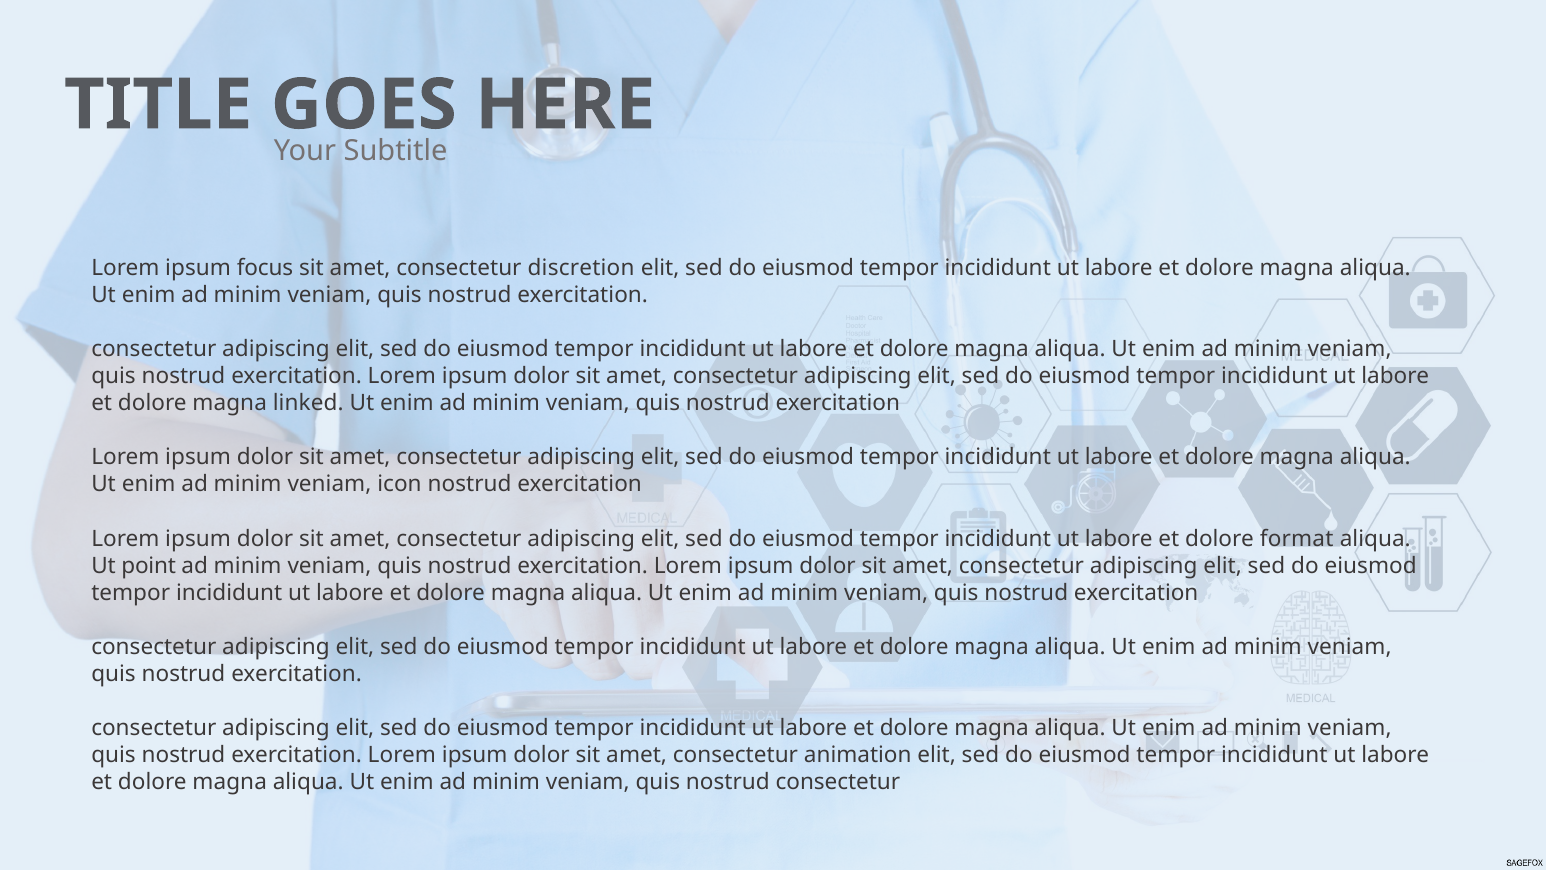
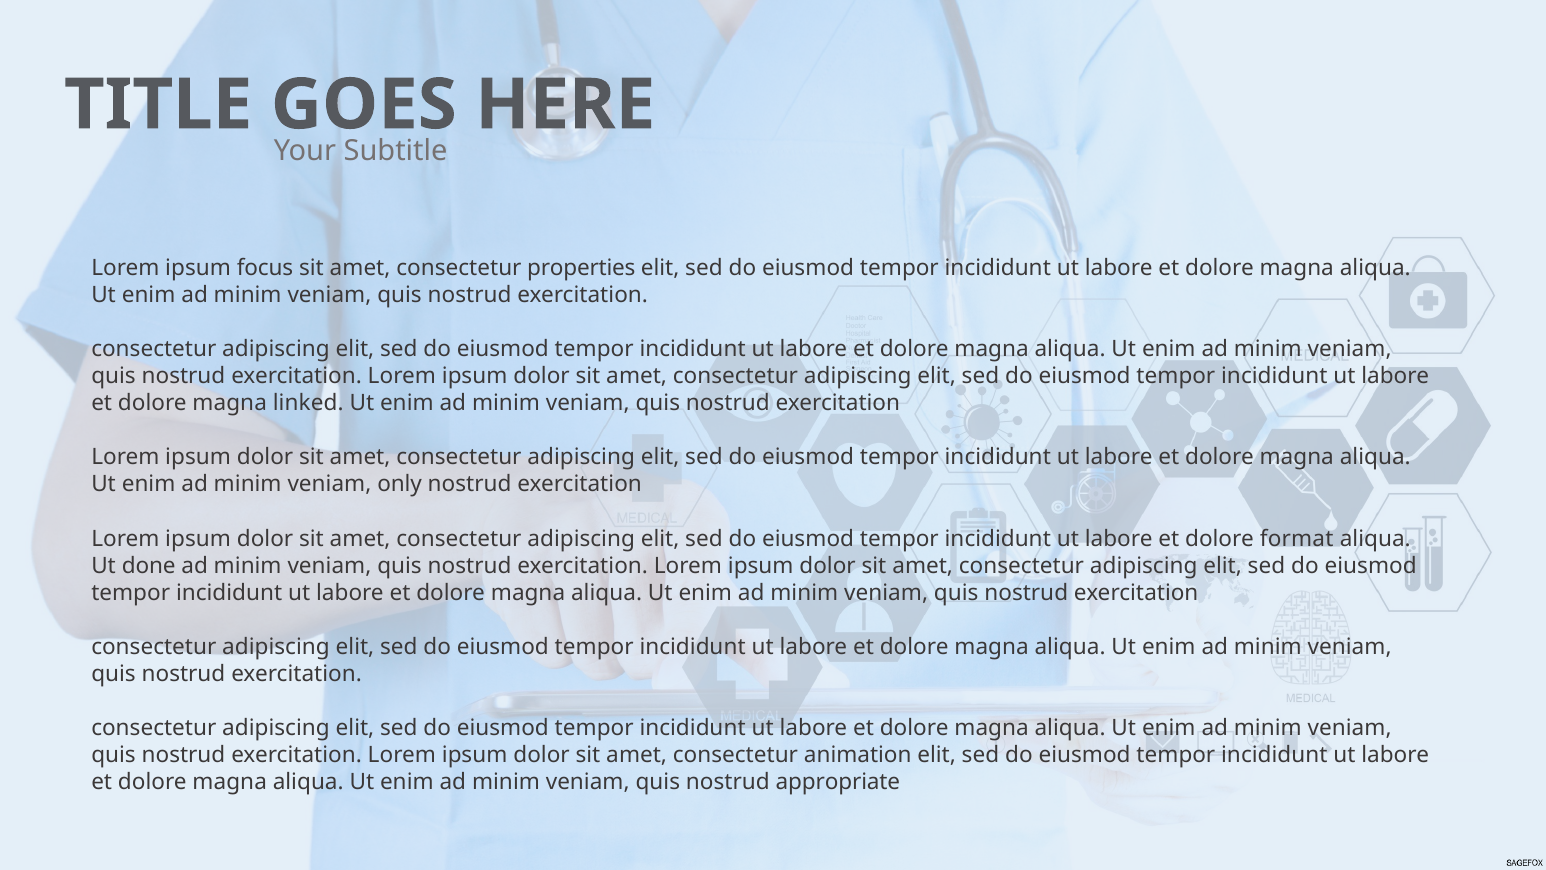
discretion: discretion -> properties (581, 268)
icon: icon -> only (400, 484)
point: point -> done (149, 565)
nostrud consectetur: consectetur -> appropriate (838, 782)
